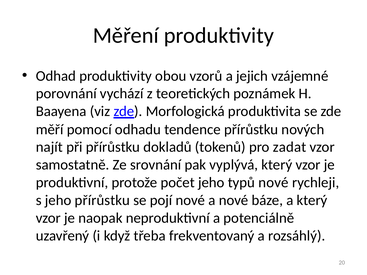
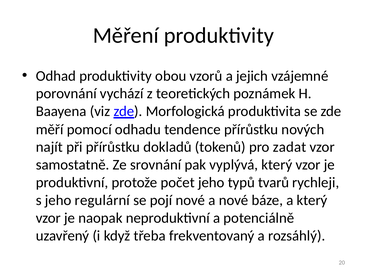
typů nové: nové -> tvarů (274, 183)
jeho přírůstku: přírůstku -> regulární (102, 200)
